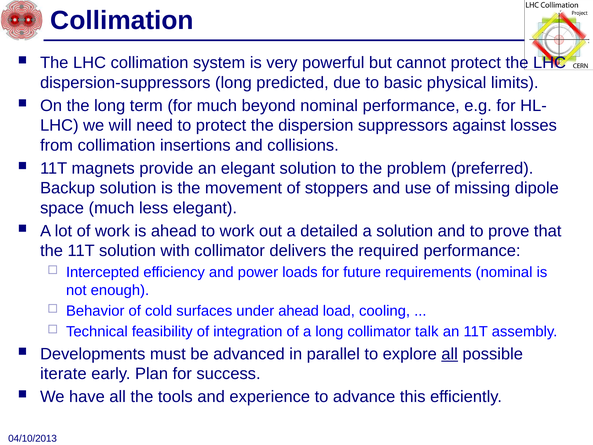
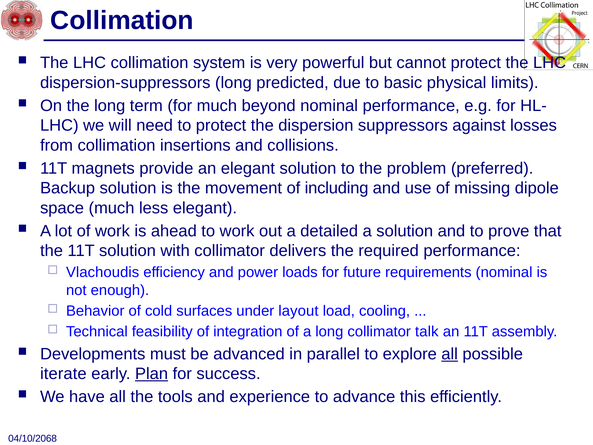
stoppers: stoppers -> including (337, 188)
Intercepted: Intercepted -> Vlachoudis (103, 272)
under ahead: ahead -> layout (298, 311)
Plan underline: none -> present (152, 374)
04/10/2013: 04/10/2013 -> 04/10/2068 (33, 438)
